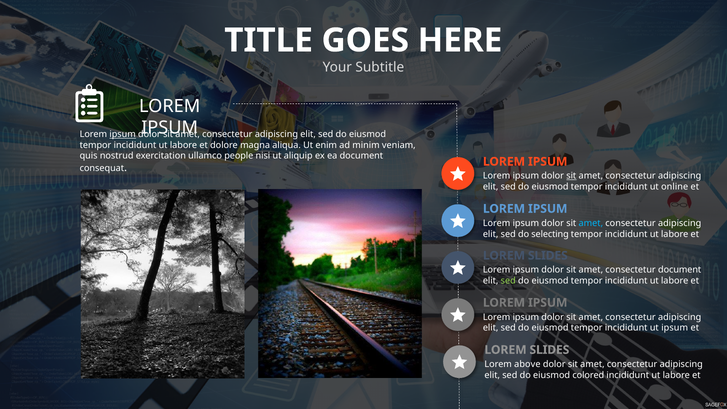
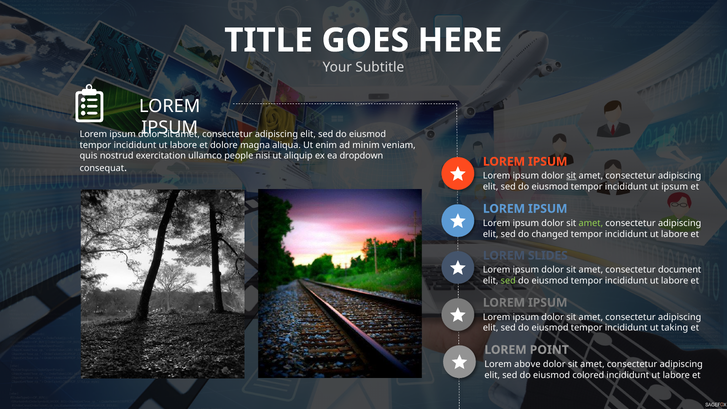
ipsum underline: present -> none (123, 134)
ea document: document -> dropdown (361, 156)
ut online: online -> ipsum (675, 187)
amet colour: light blue -> light green (591, 223)
selecting: selecting -> changed (550, 234)
ut ipsum: ipsum -> taking (675, 328)
SLIDES: SLIDES -> POINT (549, 350)
